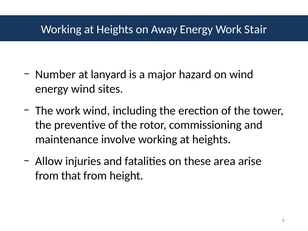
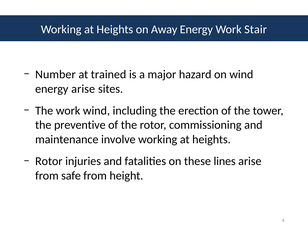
lanyard: lanyard -> trained (109, 74)
energy wind: wind -> arise (83, 89)
Allow: Allow -> Rotor (49, 161)
area: area -> lines (225, 161)
that: that -> safe (71, 176)
